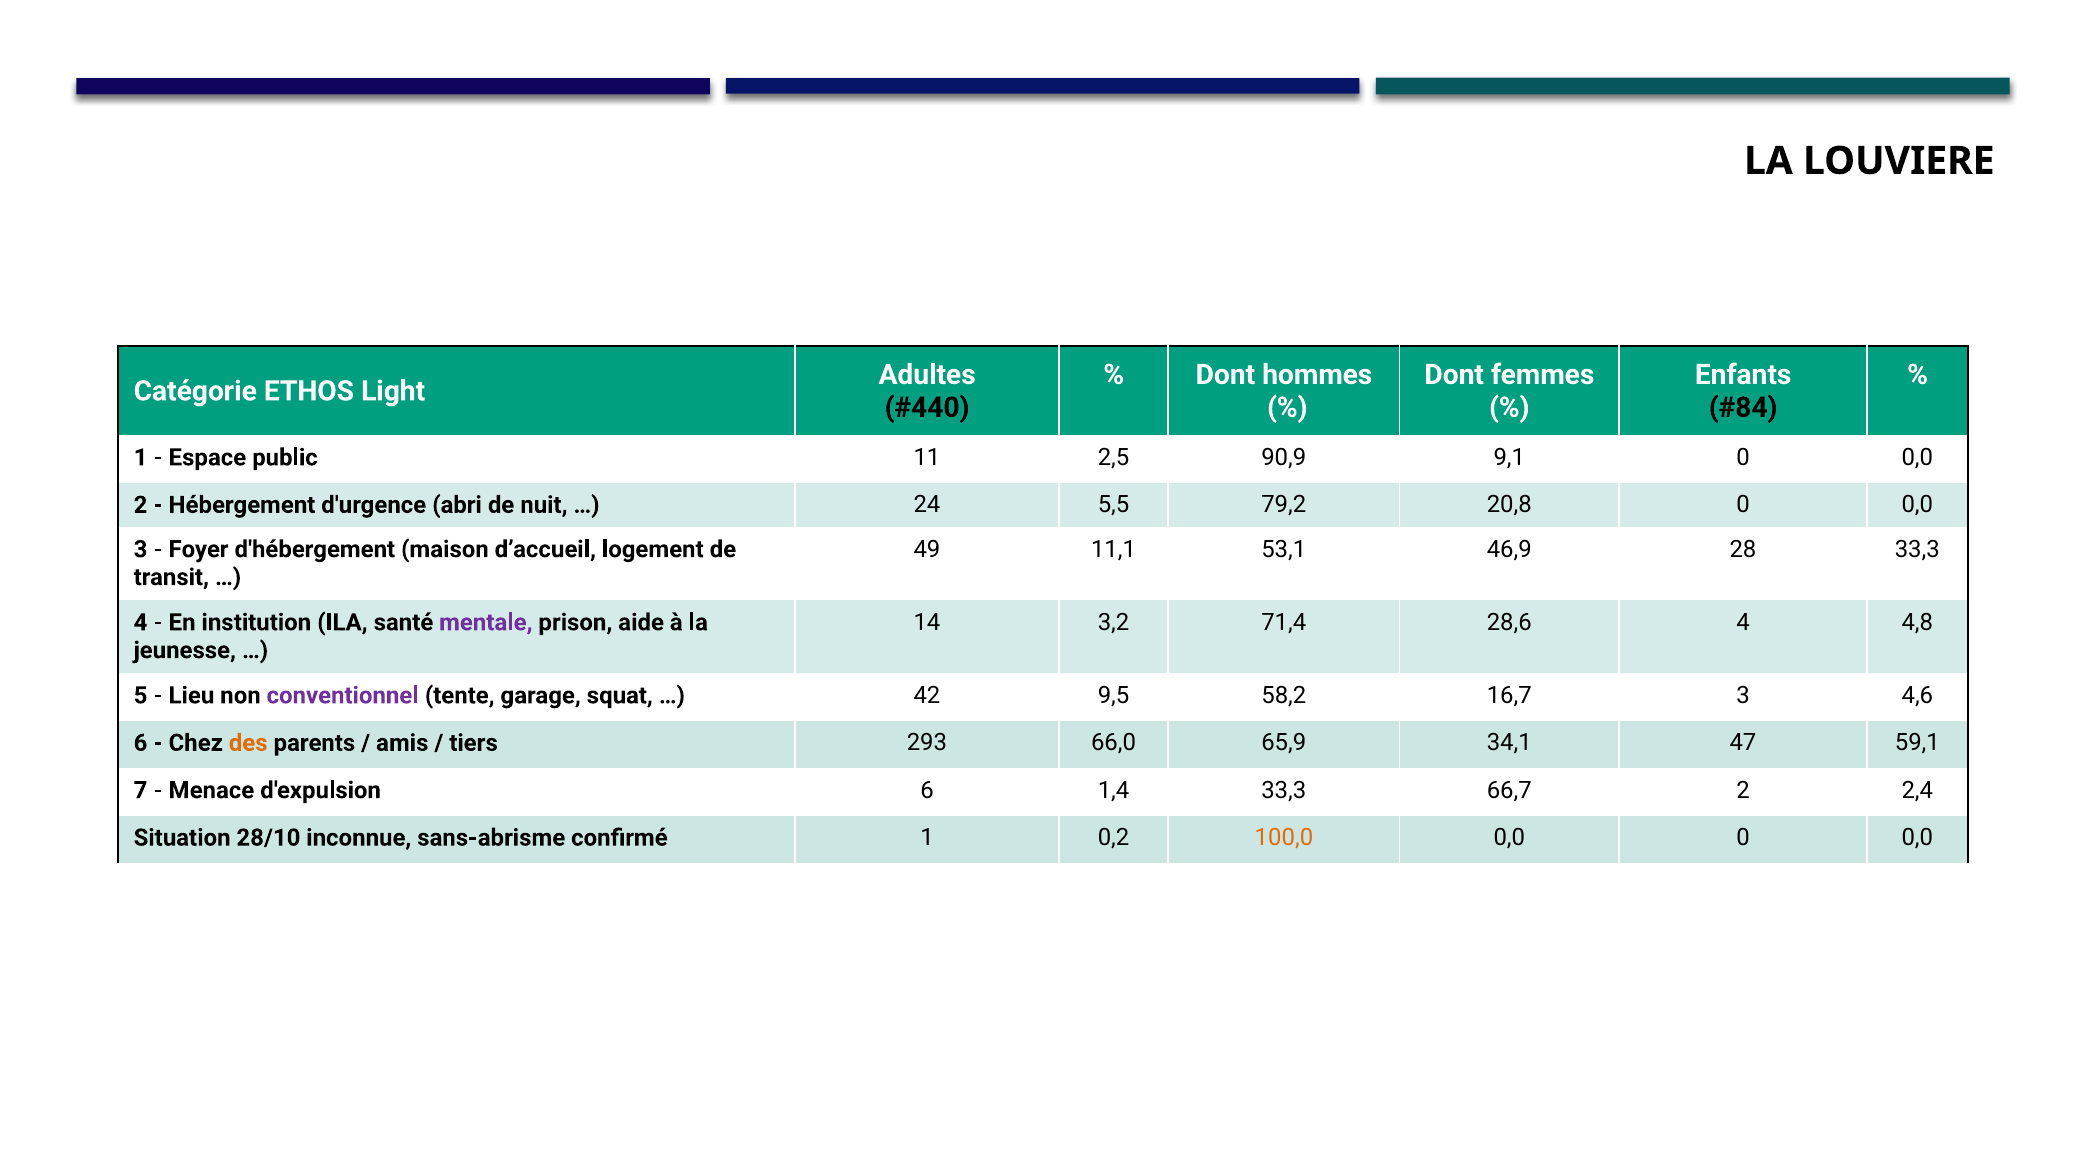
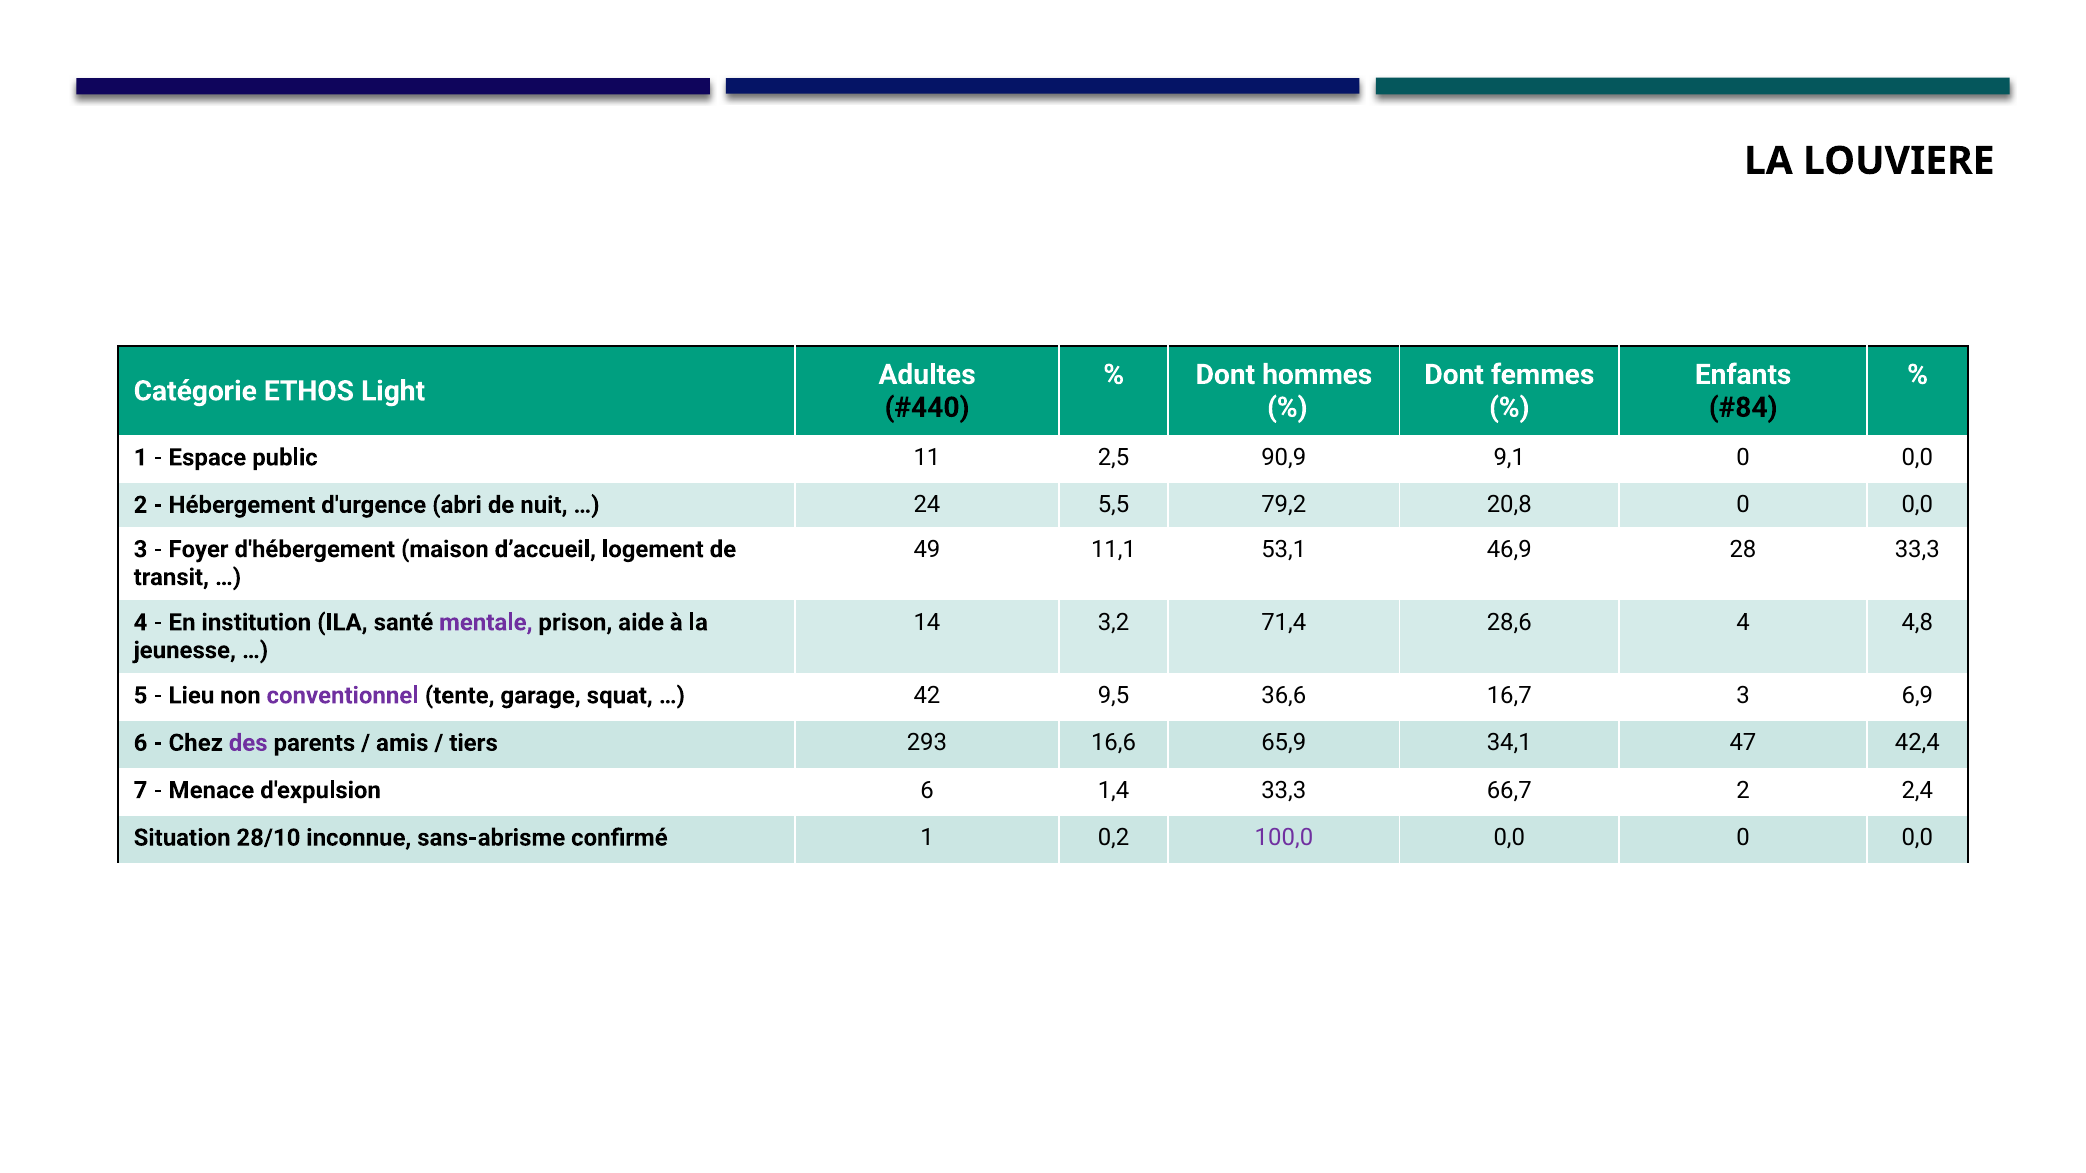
58,2: 58,2 -> 36,6 (1284, 696)
4,6: 4,6 -> 6,9 (1917, 696)
des colour: orange -> purple (248, 743)
66,0: 66,0 -> 16,6 (1113, 743)
59,1: 59,1 -> 42,4 (1917, 743)
100,0 colour: orange -> purple (1284, 838)
